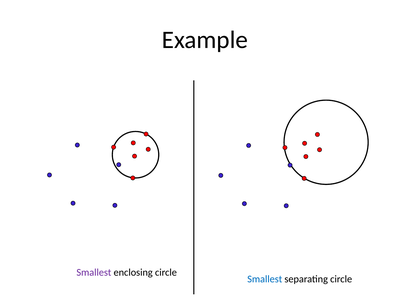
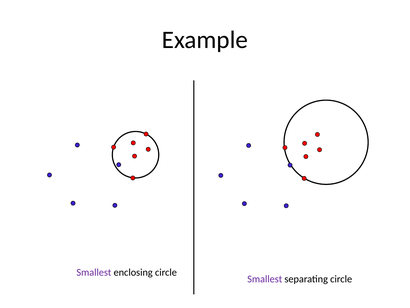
Smallest colour: blue -> purple (265, 279)
